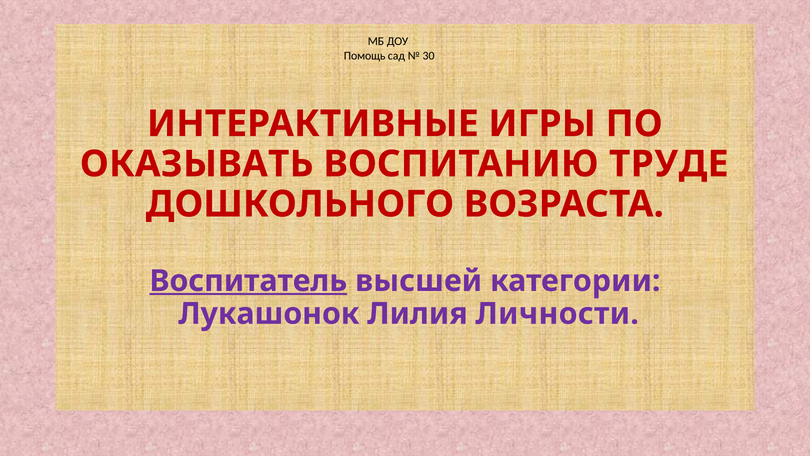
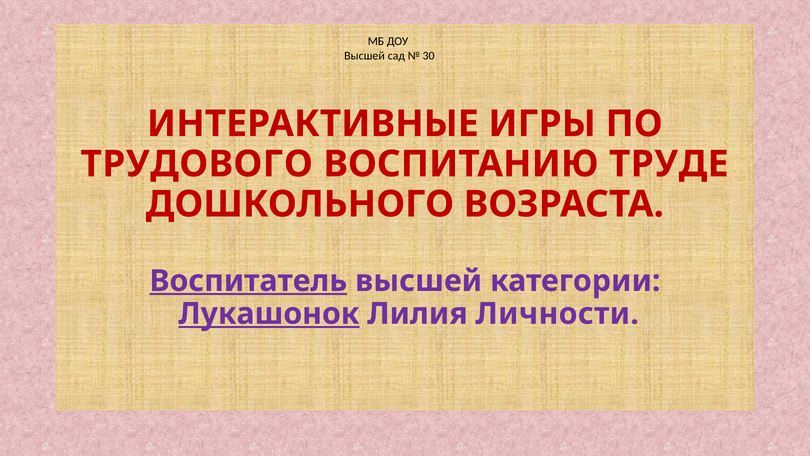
Помощь: Помощь -> Высшей (365, 56)
ОКАЗЫВАТЬ: ОКАЗЫВАТЬ -> ТРУДОВОГО (197, 164)
Лукашонок underline: none -> present (269, 314)
